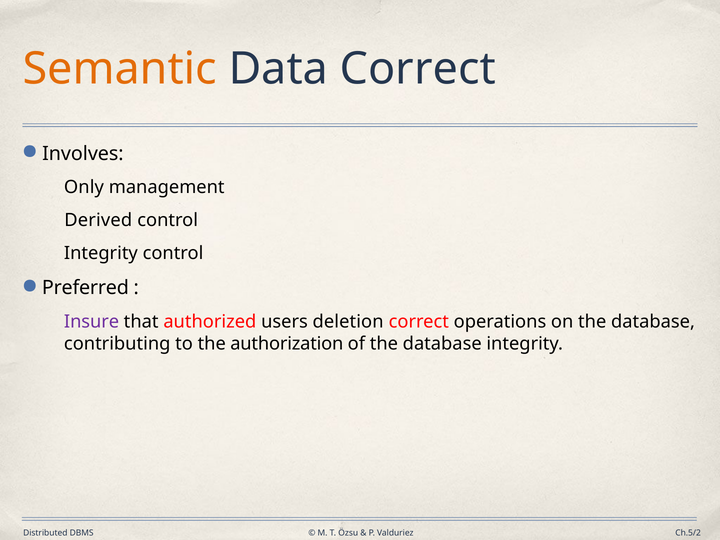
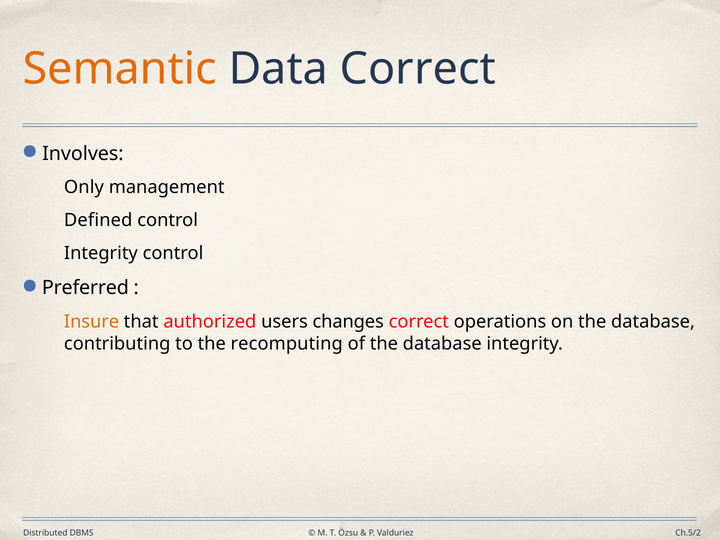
Derived: Derived -> Defined (98, 220)
Insure colour: purple -> orange (92, 322)
deletion: deletion -> changes (348, 322)
authorization: authorization -> recomputing (287, 344)
